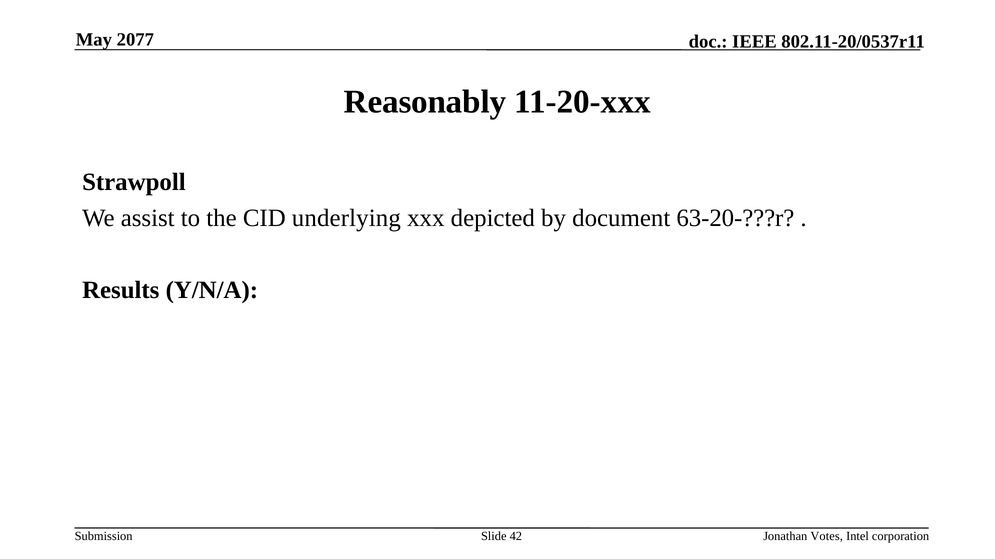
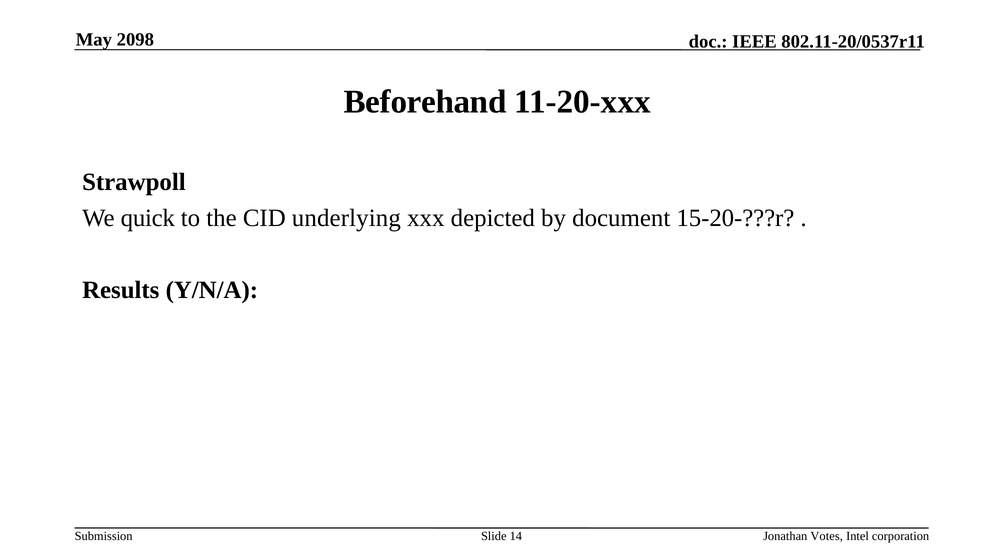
2077: 2077 -> 2098 (135, 40)
Reasonably: Reasonably -> Beforehand (425, 102)
assist: assist -> quick (148, 218)
63-20-???r: 63-20-???r -> 15-20-???r (735, 218)
42: 42 -> 14 (516, 537)
